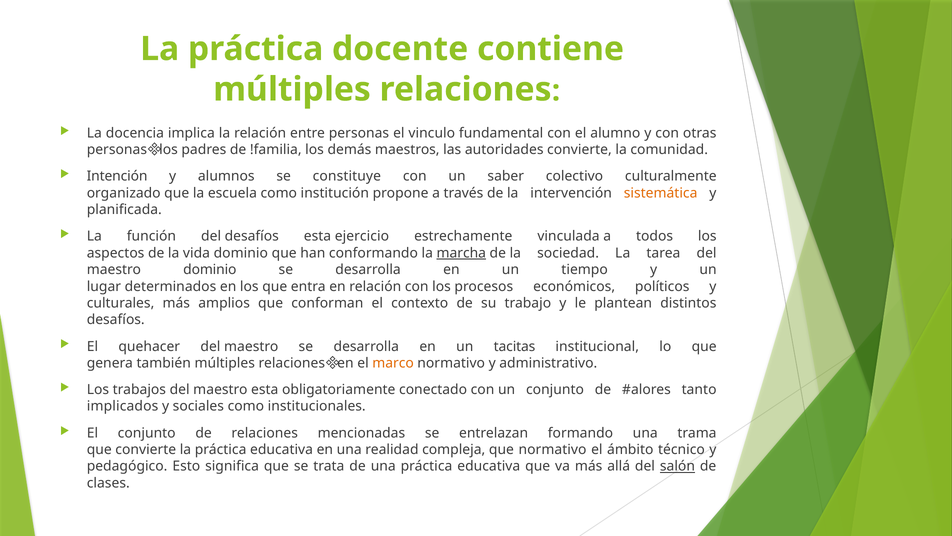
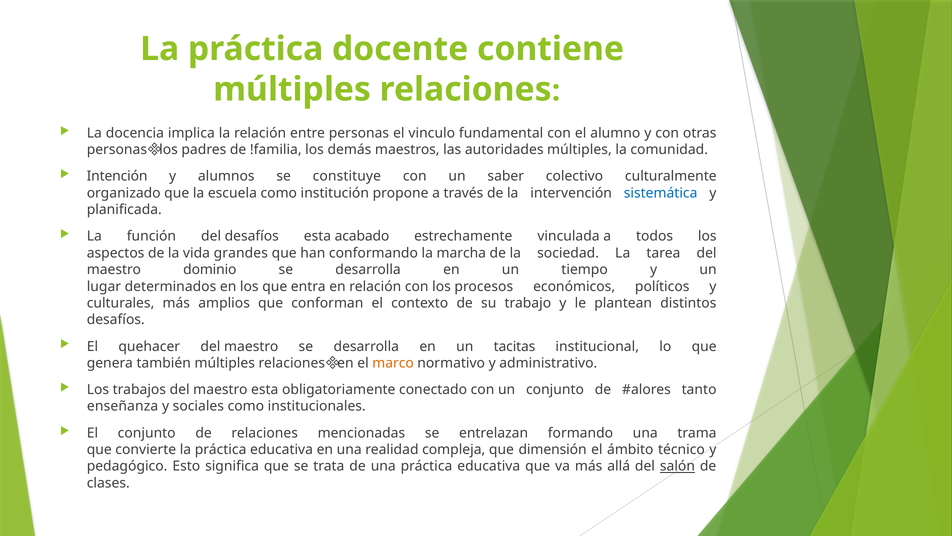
autoridades convierte: convierte -> múltiples (579, 150)
sistemática colour: orange -> blue (661, 193)
ejercicio: ejercicio -> acabado (362, 236)
vida dominio: dominio -> grandes (241, 253)
marcha underline: present -> none (461, 253)
implicados: implicados -> enseñanza (123, 406)
que normativo: normativo -> dimensión (553, 449)
